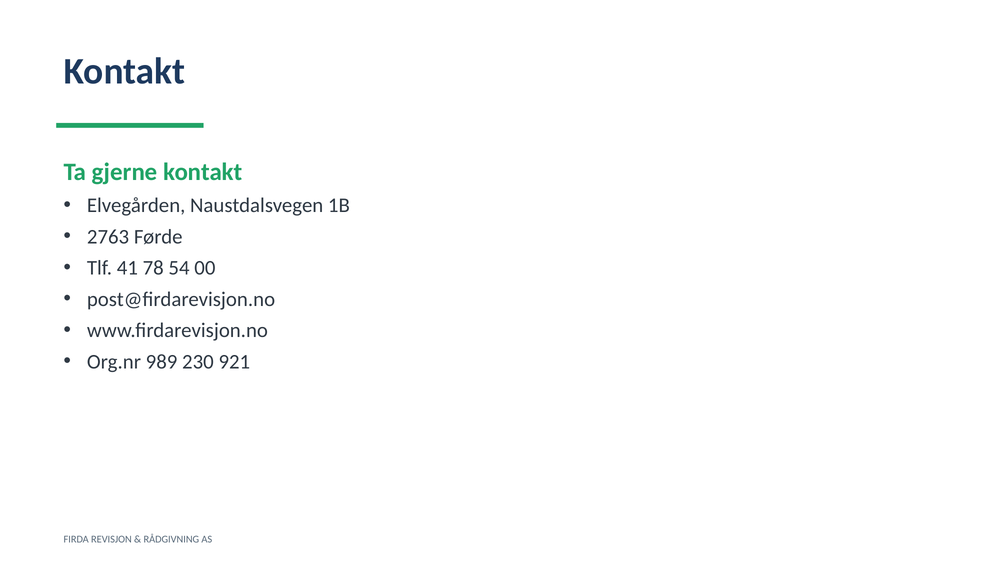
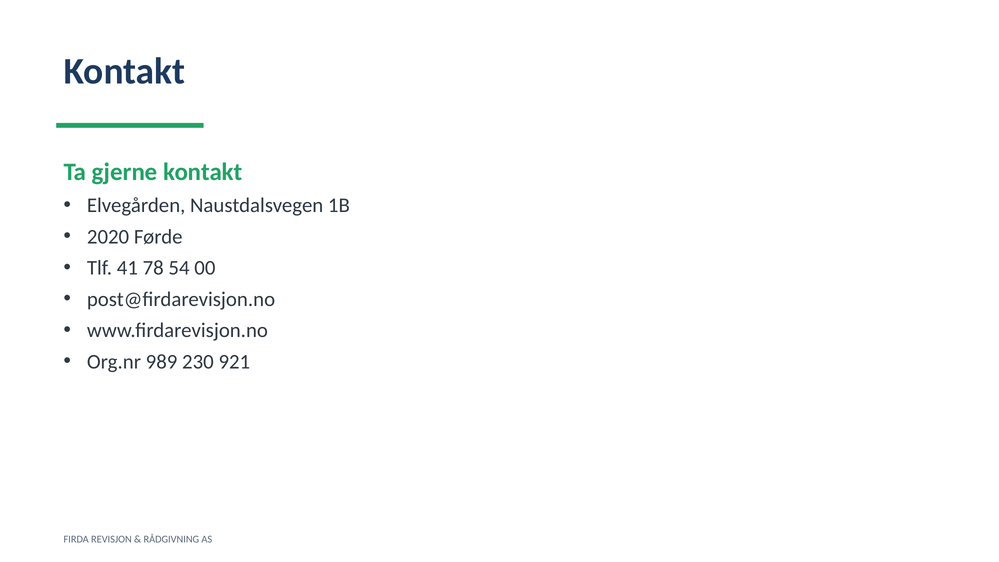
2763: 2763 -> 2020 (108, 237)
